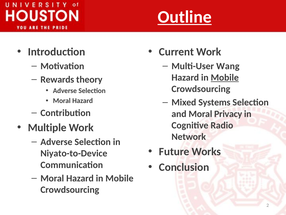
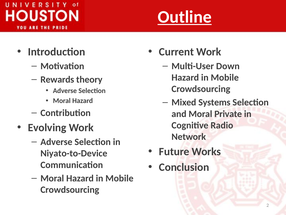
Wang: Wang -> Down (228, 66)
Mobile underline: present -> none (225, 77)
Privacy: Privacy -> Private (228, 114)
Multiple: Multiple -> Evolving (47, 127)
